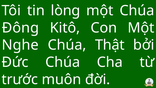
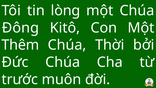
Nghe: Nghe -> Thêm (20, 45)
Thật: Thật -> Thời (110, 45)
